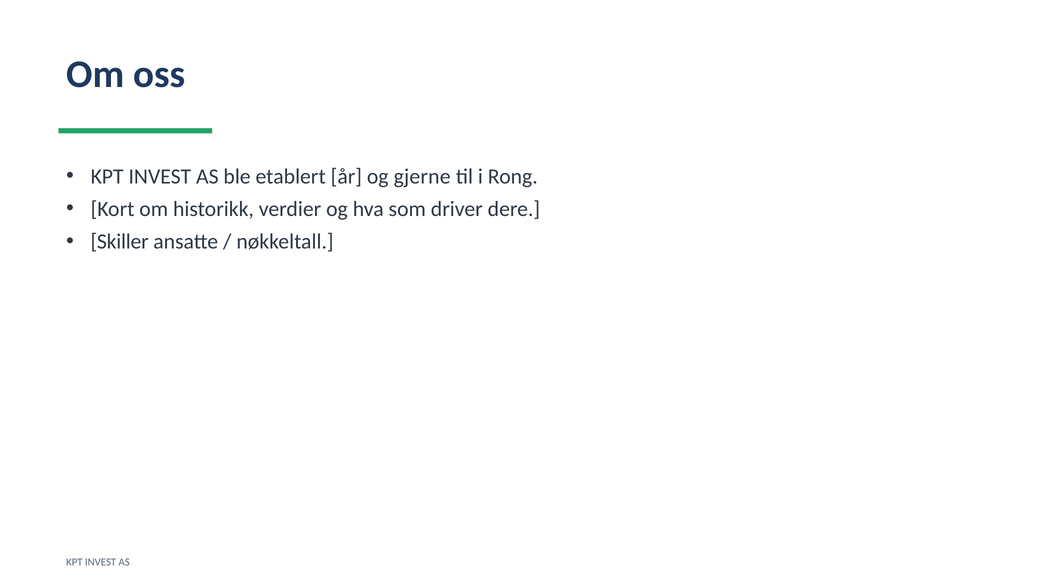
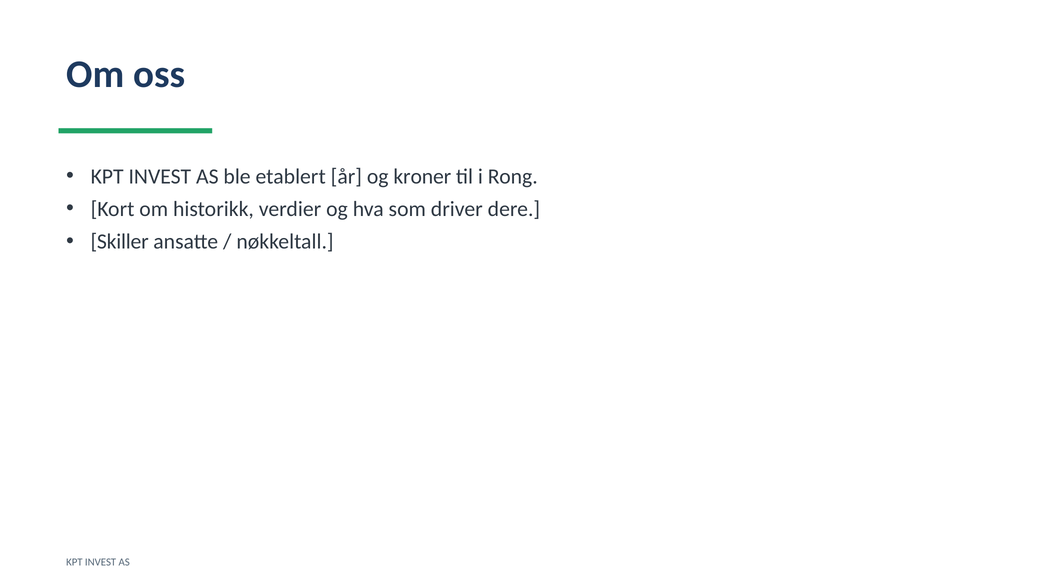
gjerne: gjerne -> kroner (422, 176)
